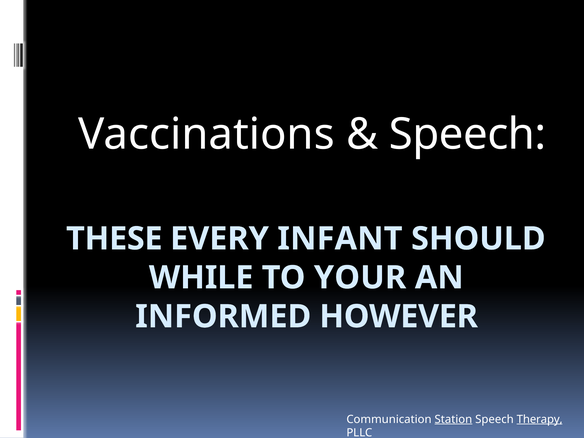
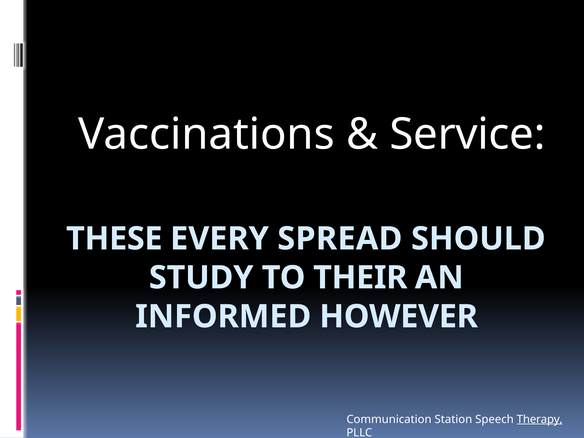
Speech: Speech -> Service (467, 134)
INFANT: INFANT -> SPREAD (340, 239)
WHILE: WHILE -> STUDY (201, 278)
YOUR: YOUR -> THEIR (360, 278)
Station underline: present -> none (453, 419)
